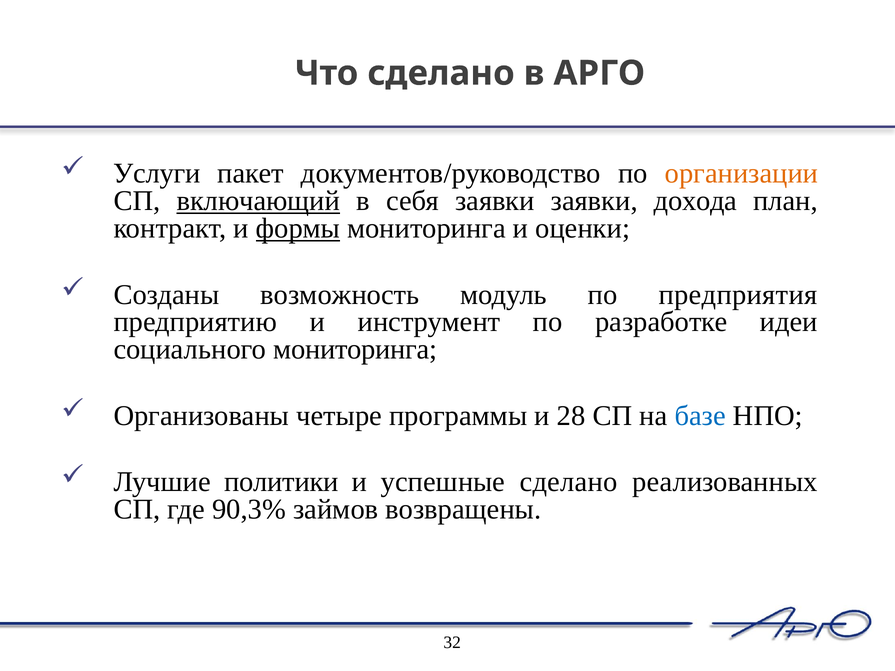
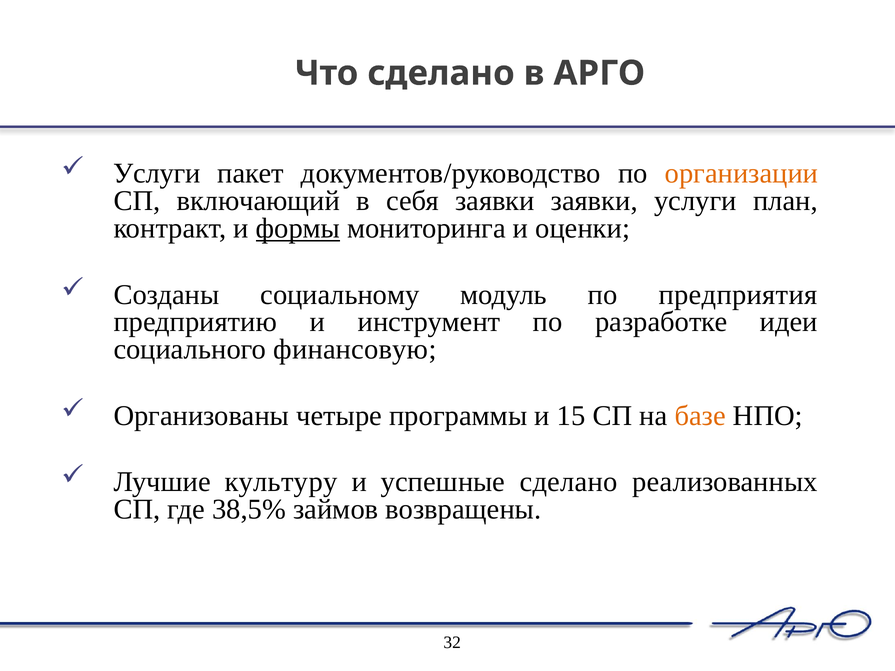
включающий underline: present -> none (258, 201)
заявки дохода: дохода -> услуги (695, 201)
возможность: возможность -> социальному (340, 295)
социального мониторинга: мониторинга -> финансовую (355, 350)
28: 28 -> 15 (571, 416)
базе colour: blue -> orange (700, 416)
политики: политики -> культуру (281, 482)
90,3%: 90,3% -> 38,5% (249, 509)
